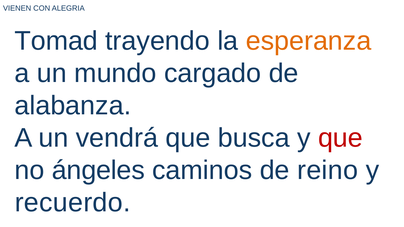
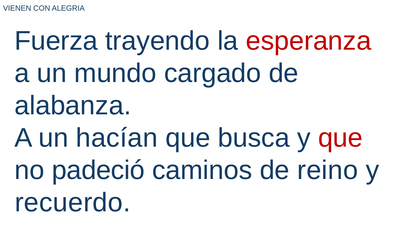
Tomad: Tomad -> Fuerza (56, 41)
esperanza colour: orange -> red (309, 41)
vendrá: vendrá -> hacían (117, 138)
ángeles: ángeles -> padeció (98, 170)
